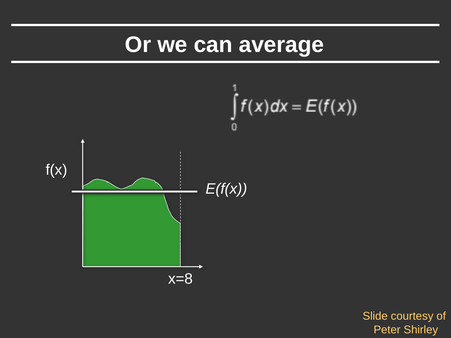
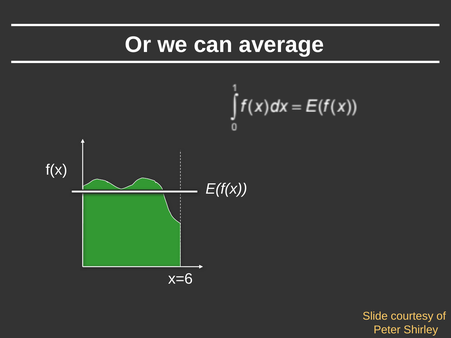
x=8: x=8 -> x=6 (180, 279)
